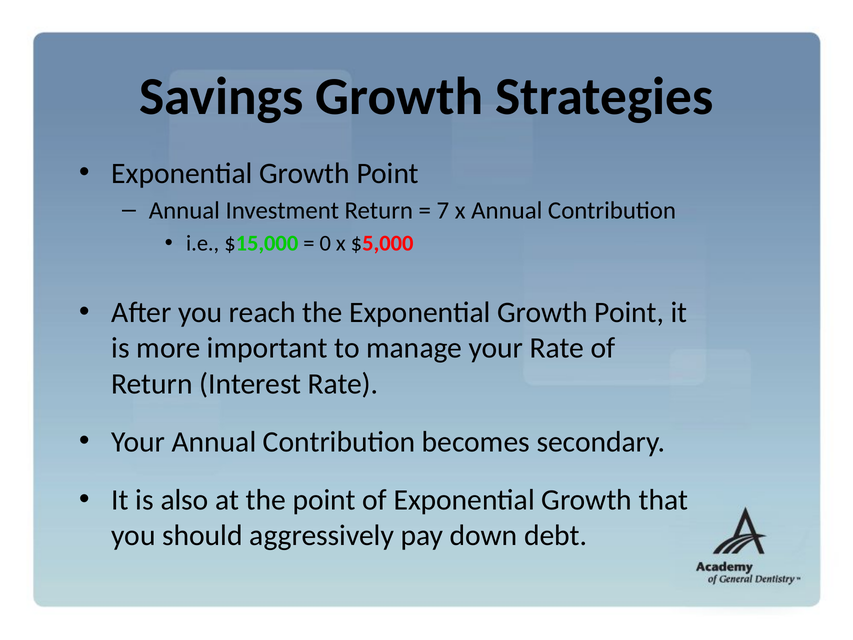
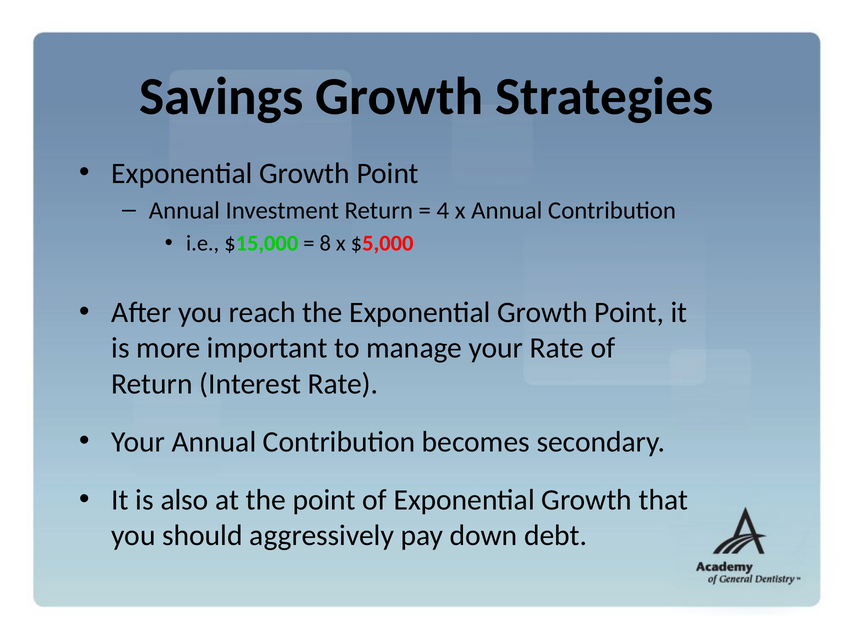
7: 7 -> 4 (443, 211)
0: 0 -> 8 (325, 243)
